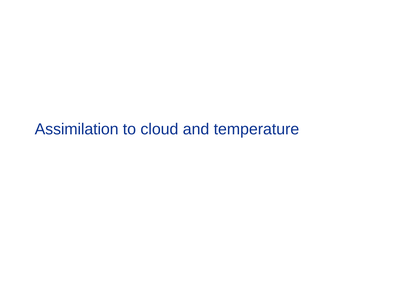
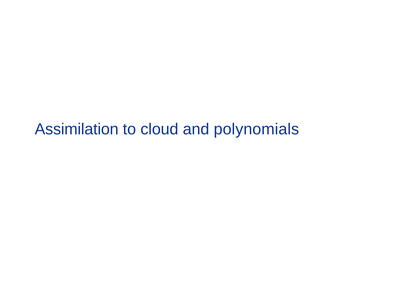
temperature: temperature -> polynomials (256, 129)
